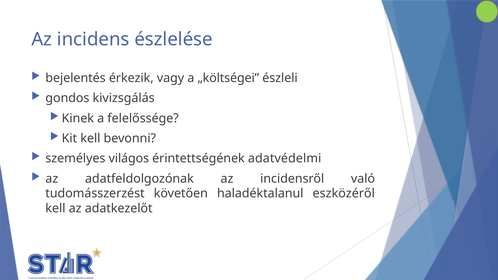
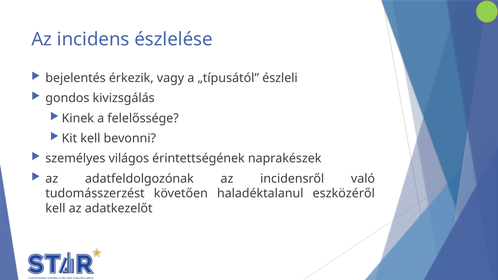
„költségei: „költségei -> „típusától (228, 78)
adatvédelmi: adatvédelmi -> naprakészek (285, 159)
